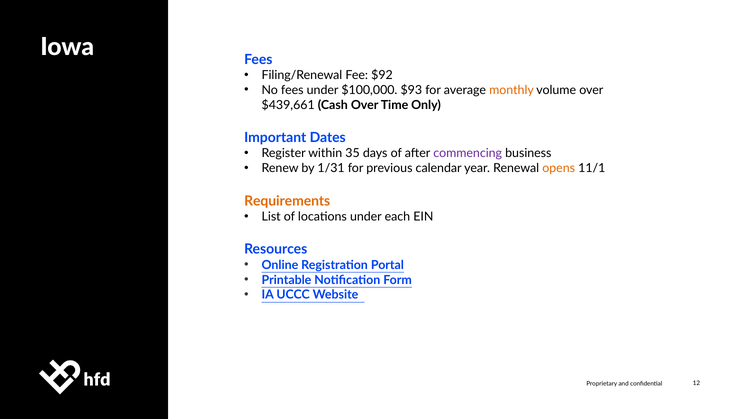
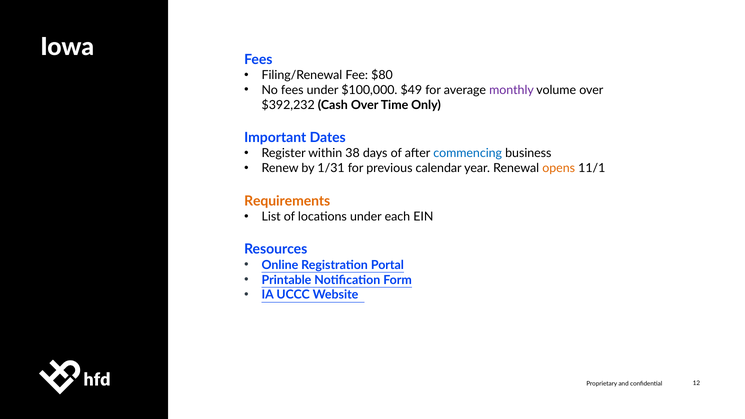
$92: $92 -> $80 (382, 75)
$93: $93 -> $49 (411, 90)
monthly colour: orange -> purple (511, 90)
$439,661: $439,661 -> $392,232 (288, 105)
35: 35 -> 38 (353, 153)
commencing colour: purple -> blue (468, 153)
